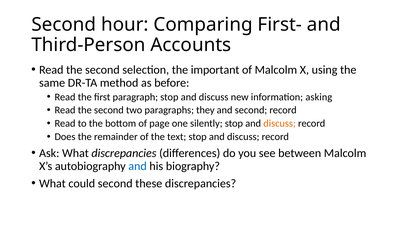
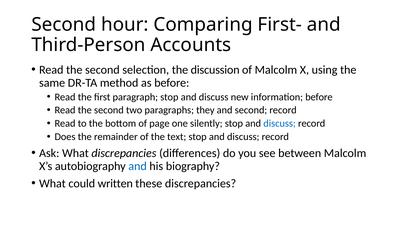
important: important -> discussion (215, 70)
information asking: asking -> before (319, 97)
discuss colour: orange -> blue (280, 123)
could second: second -> written (115, 183)
